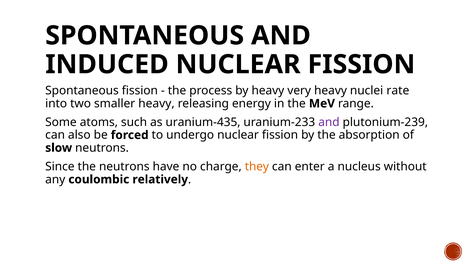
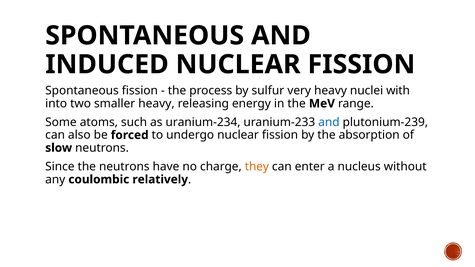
by heavy: heavy -> sulfur (268, 91)
rate: rate -> with (398, 91)
uranium-435: uranium-435 -> uranium-234 (203, 122)
and colour: purple -> blue (329, 122)
